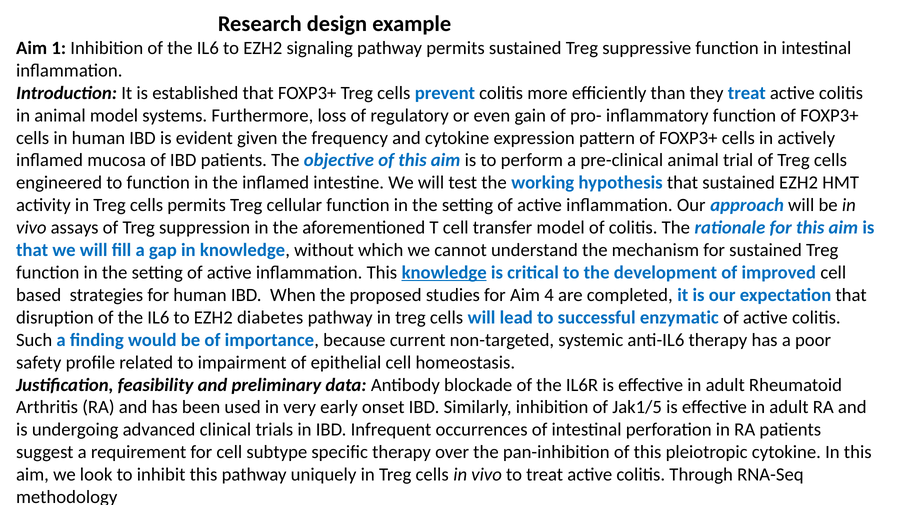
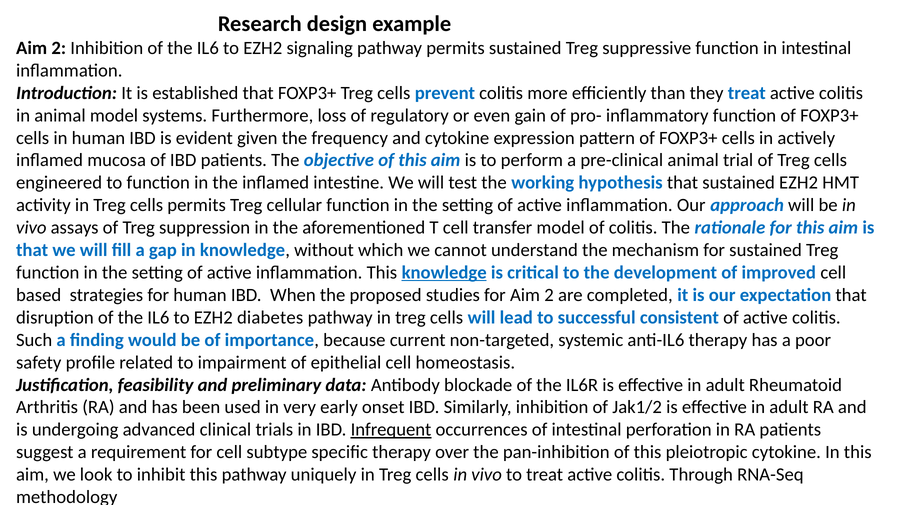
1: 1 -> 2 (59, 48)
for Aim 4: 4 -> 2 (549, 295)
enzymatic: enzymatic -> consistent (679, 317)
Jak1/5: Jak1/5 -> Jak1/2 (637, 407)
Infrequent underline: none -> present (391, 429)
